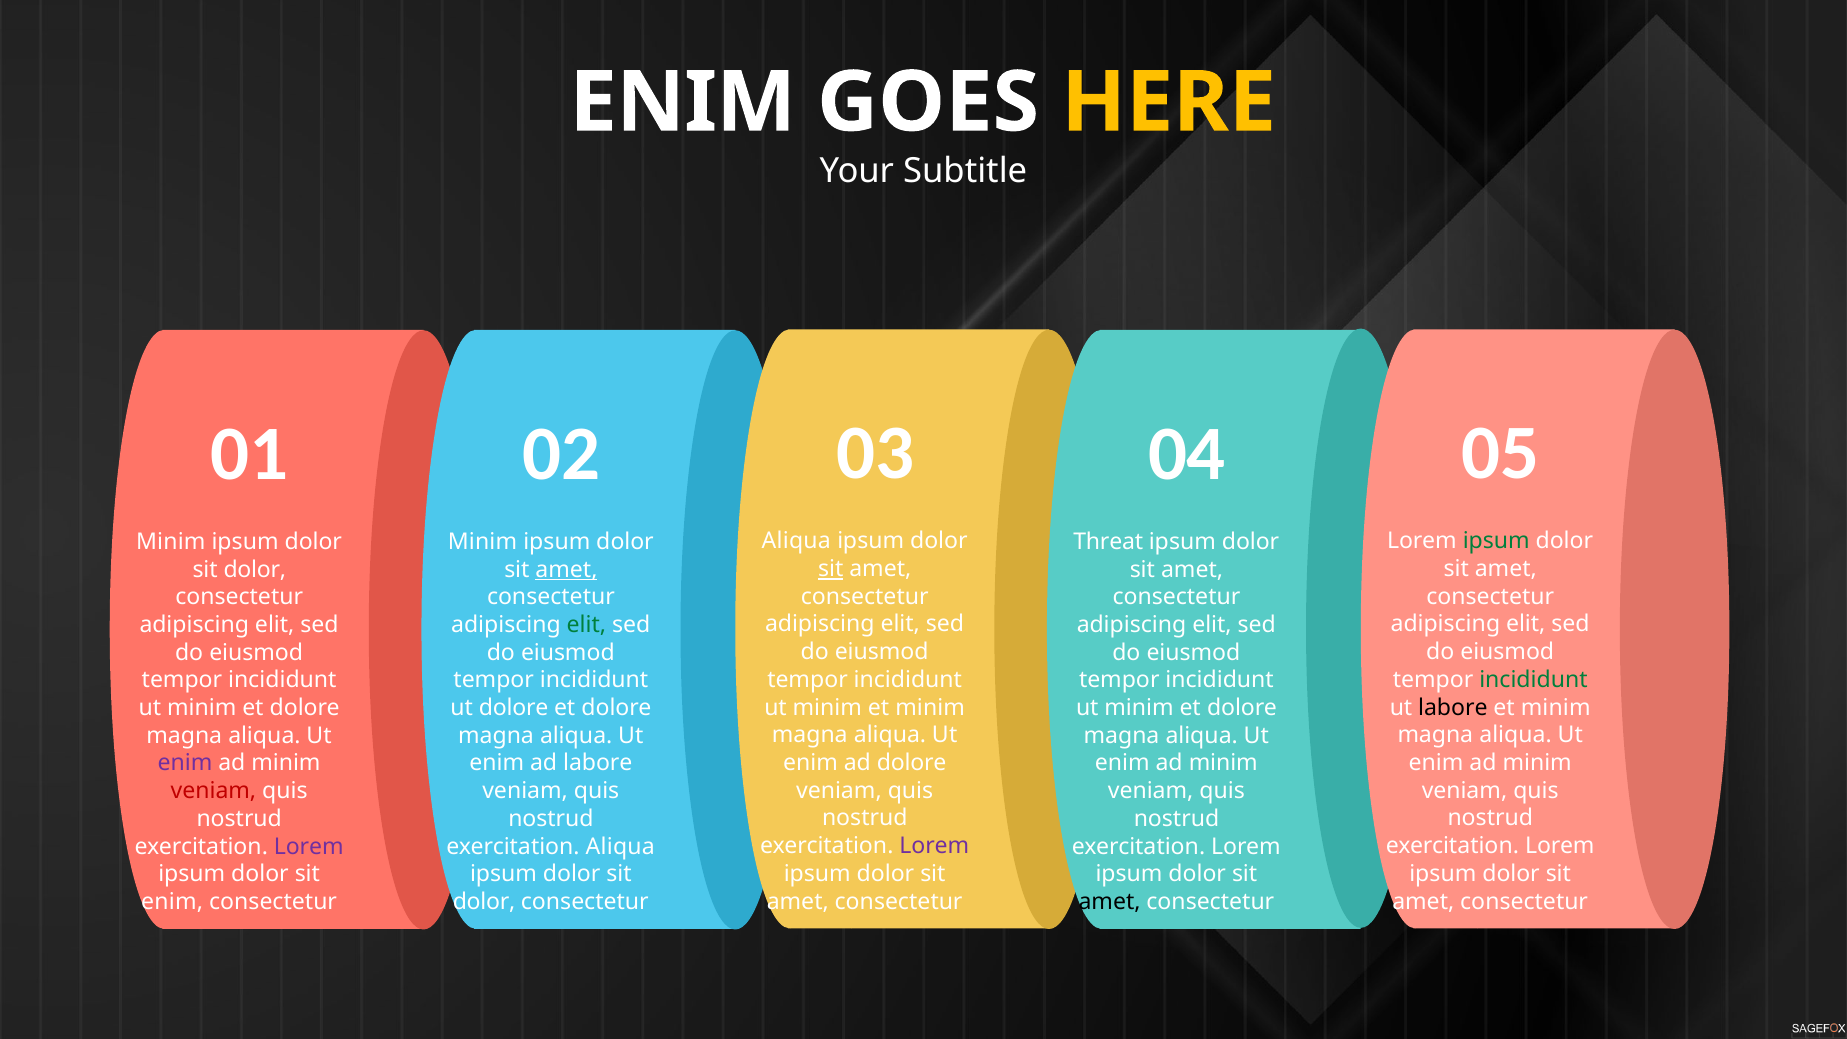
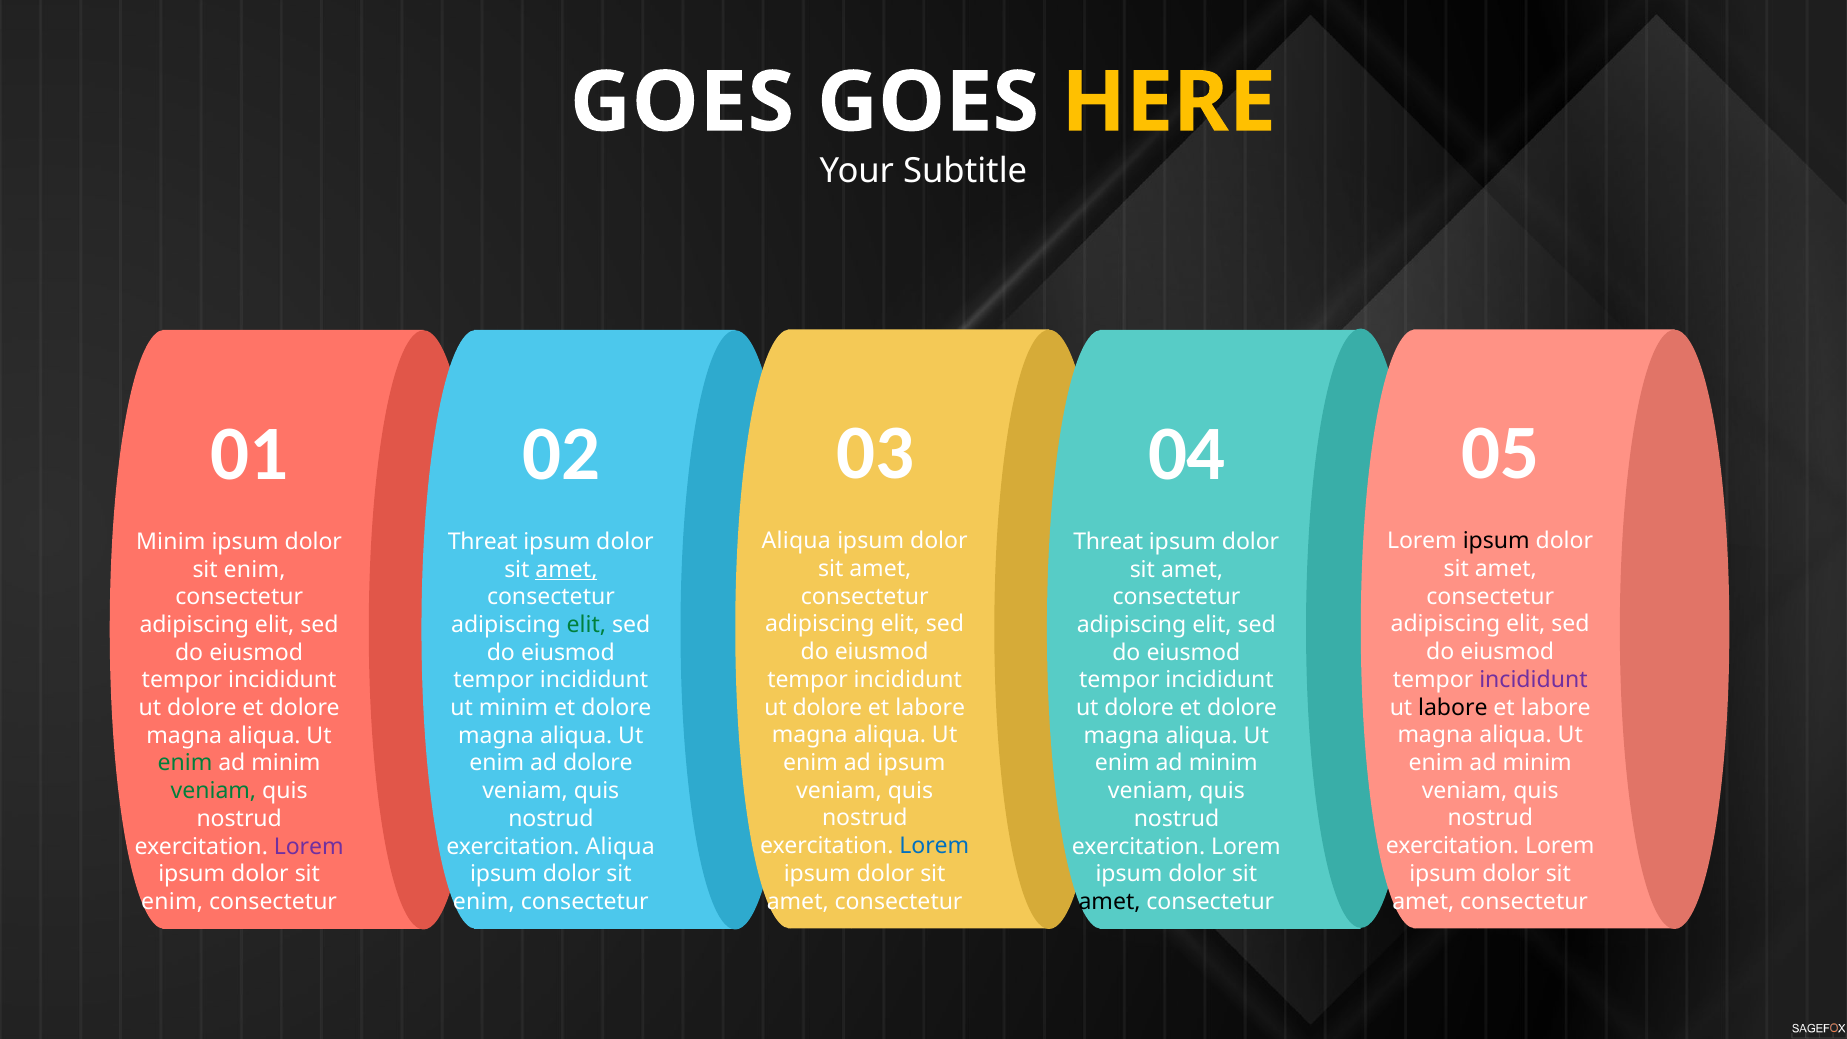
ENIM: ENIM -> GOES (682, 103)
ipsum colour: green -> black (1496, 541)
Minim: Minim -> Threat (483, 542)
sit underline: present -> none (831, 569)
dolor: dolor -> enim (255, 569)
incididunt colour: green -> purple (1533, 680)
minim: minim -> dolore (827, 707)
minim: minim -> labore (930, 707)
minim: minim -> labore (1556, 707)
minim: minim -> dolore (202, 708)
ut dolore: dolore -> minim (513, 708)
minim: minim -> dolore (1139, 708)
ad dolore: dolore -> ipsum (911, 763)
enim colour: purple -> green (185, 763)
ad labore: labore -> dolore (598, 763)
veniam colour: red -> green (213, 791)
Lorem colour: purple -> blue (934, 846)
dolor: dolor -> enim (484, 902)
